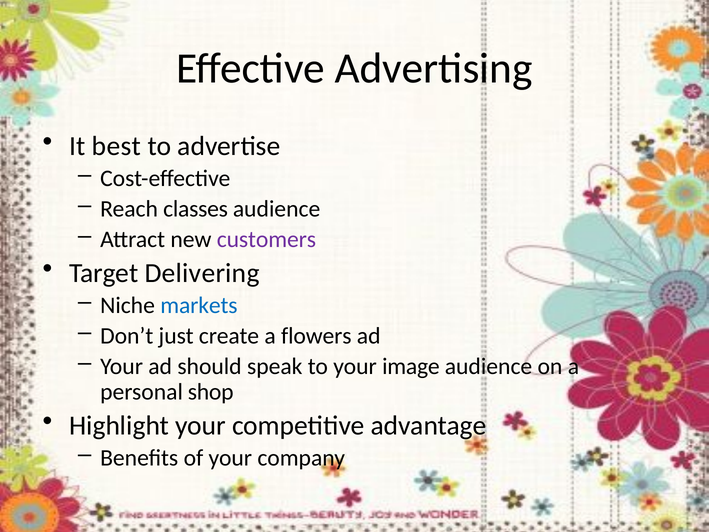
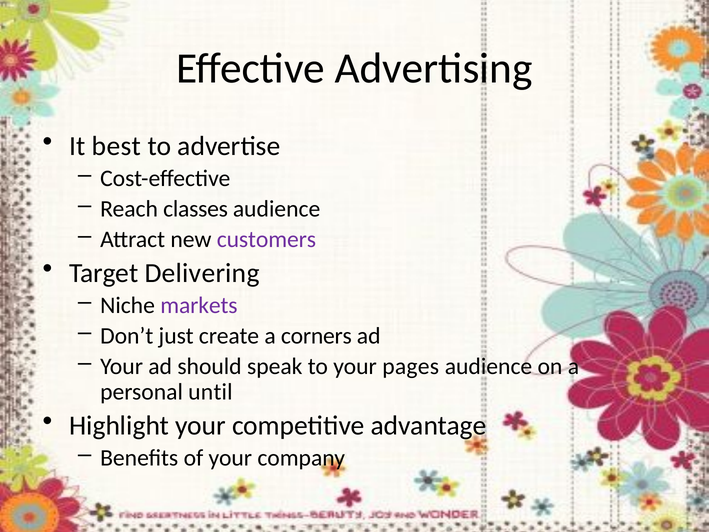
markets colour: blue -> purple (199, 305)
flowers: flowers -> corners (316, 336)
image: image -> pages (411, 366)
shop: shop -> until (210, 392)
